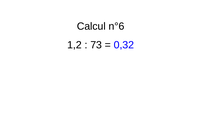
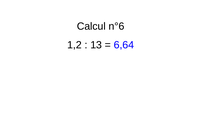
73: 73 -> 13 (96, 45)
0,32: 0,32 -> 6,64 (124, 45)
